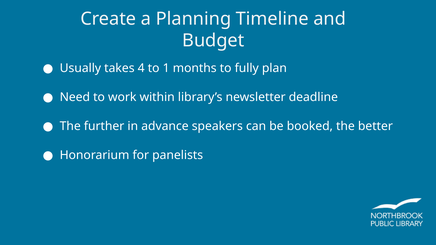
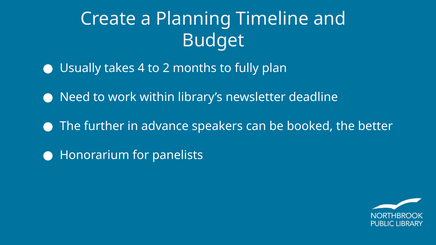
1: 1 -> 2 (166, 68)
